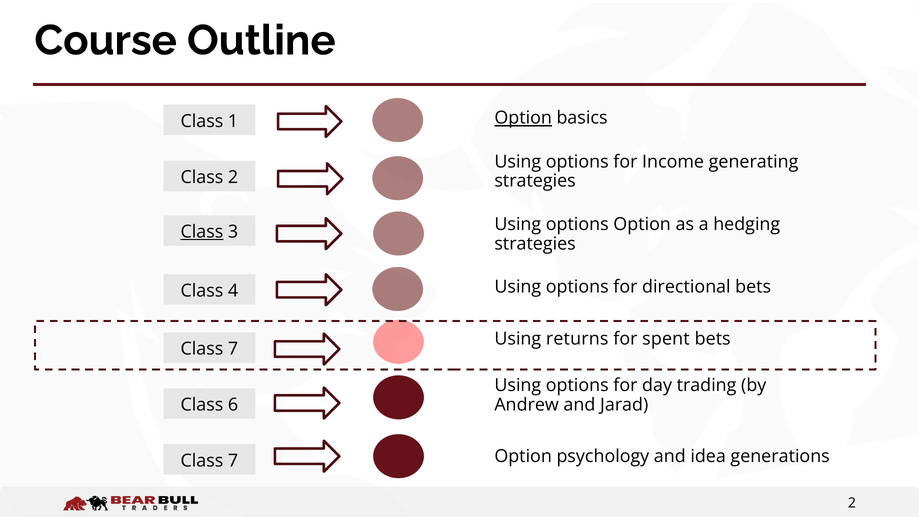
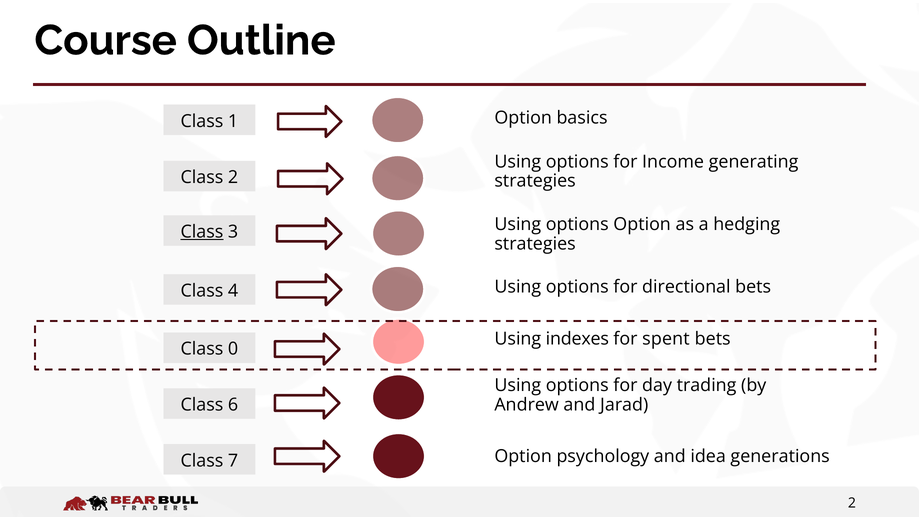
Option underline: present -> none (523, 118)
returns: returns -> indexes (577, 339)
7: 7 -> 0 (233, 349)
